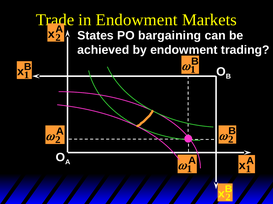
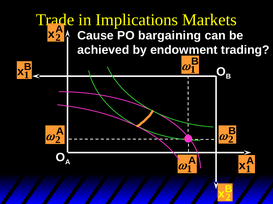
in Endowment: Endowment -> Implications (137, 20)
States: States -> Cause (96, 36)
